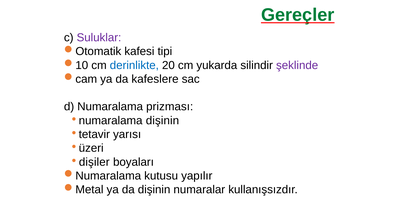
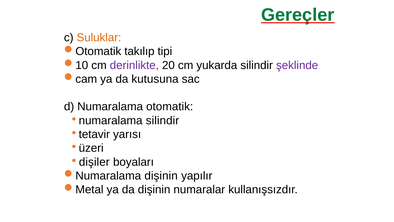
Suluklar colour: purple -> orange (99, 38)
kafesi: kafesi -> takılıp (139, 51)
derinlikte colour: blue -> purple (134, 65)
kafeslere: kafeslere -> kutusuna (155, 79)
prizması: prizması -> otomatik (170, 107)
numaralama dişinin: dişinin -> silindir (162, 120)
kutusu: kutusu -> dişinin (161, 175)
